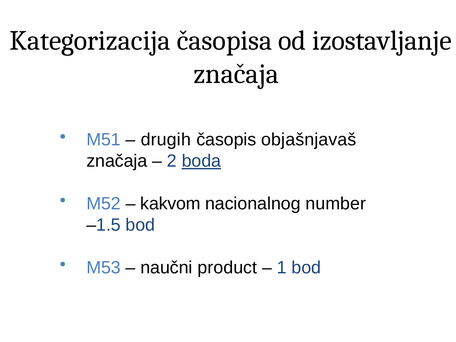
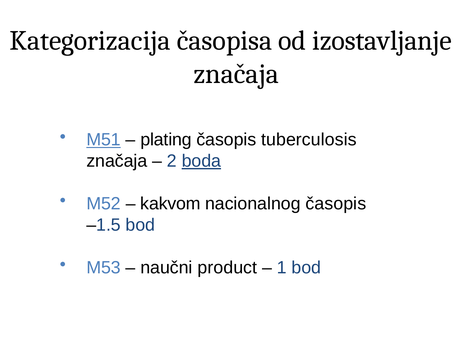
M51 underline: none -> present (104, 140)
drugih: drugih -> plating (166, 140)
objašnjavaš: objašnjavaš -> tuberculosis (309, 140)
nacionalnog number: number -> časopis (336, 204)
